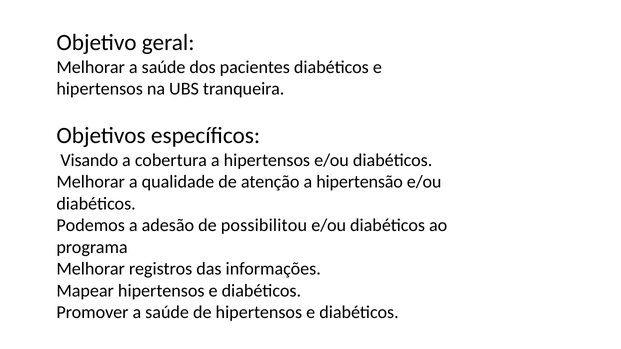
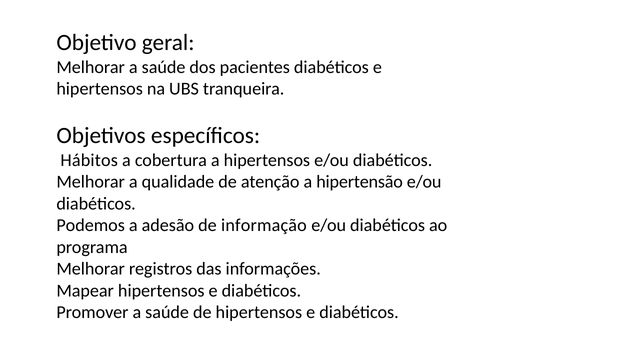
Visando: Visando -> Hábitos (89, 160)
possibilitou: possibilitou -> informação (264, 226)
